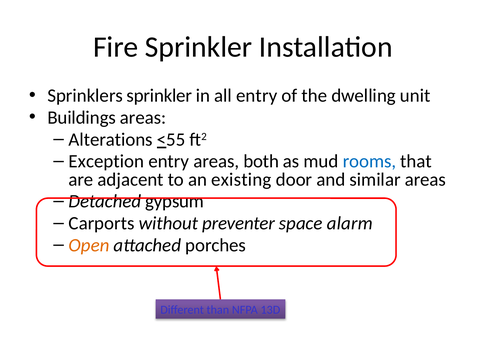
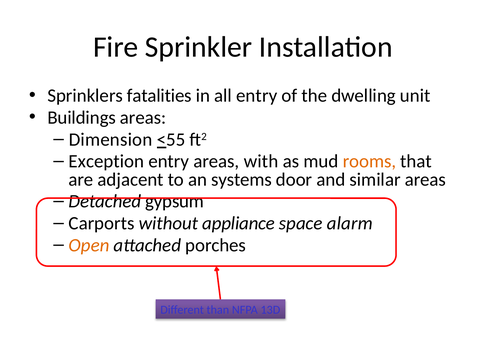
Sprinklers sprinkler: sprinkler -> fatalities (159, 96)
Alterations: Alterations -> Dimension (111, 140)
both: both -> with (261, 162)
rooms colour: blue -> orange (369, 162)
existing: existing -> systems (242, 180)
preventer: preventer -> appliance (239, 224)
